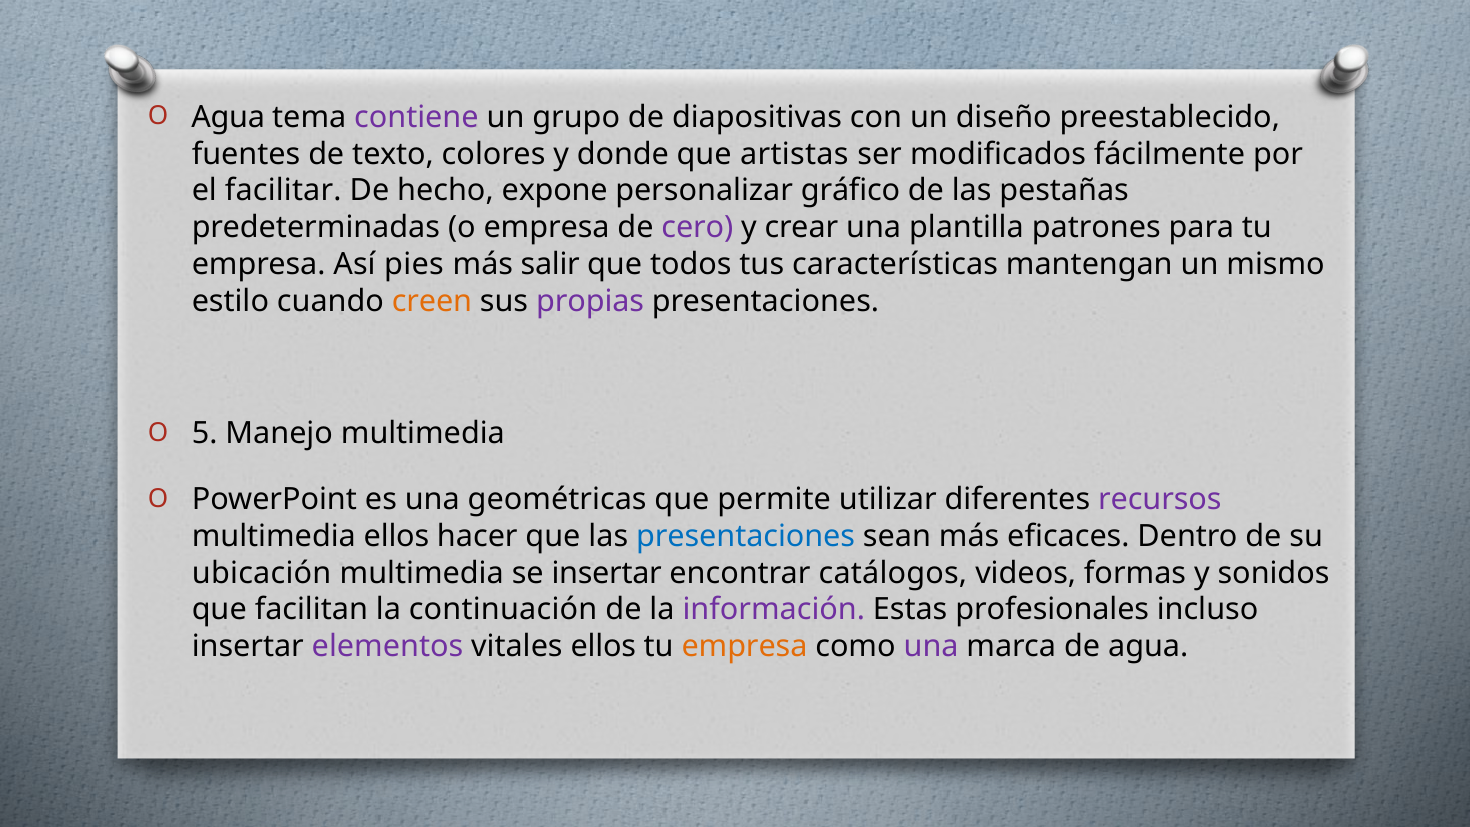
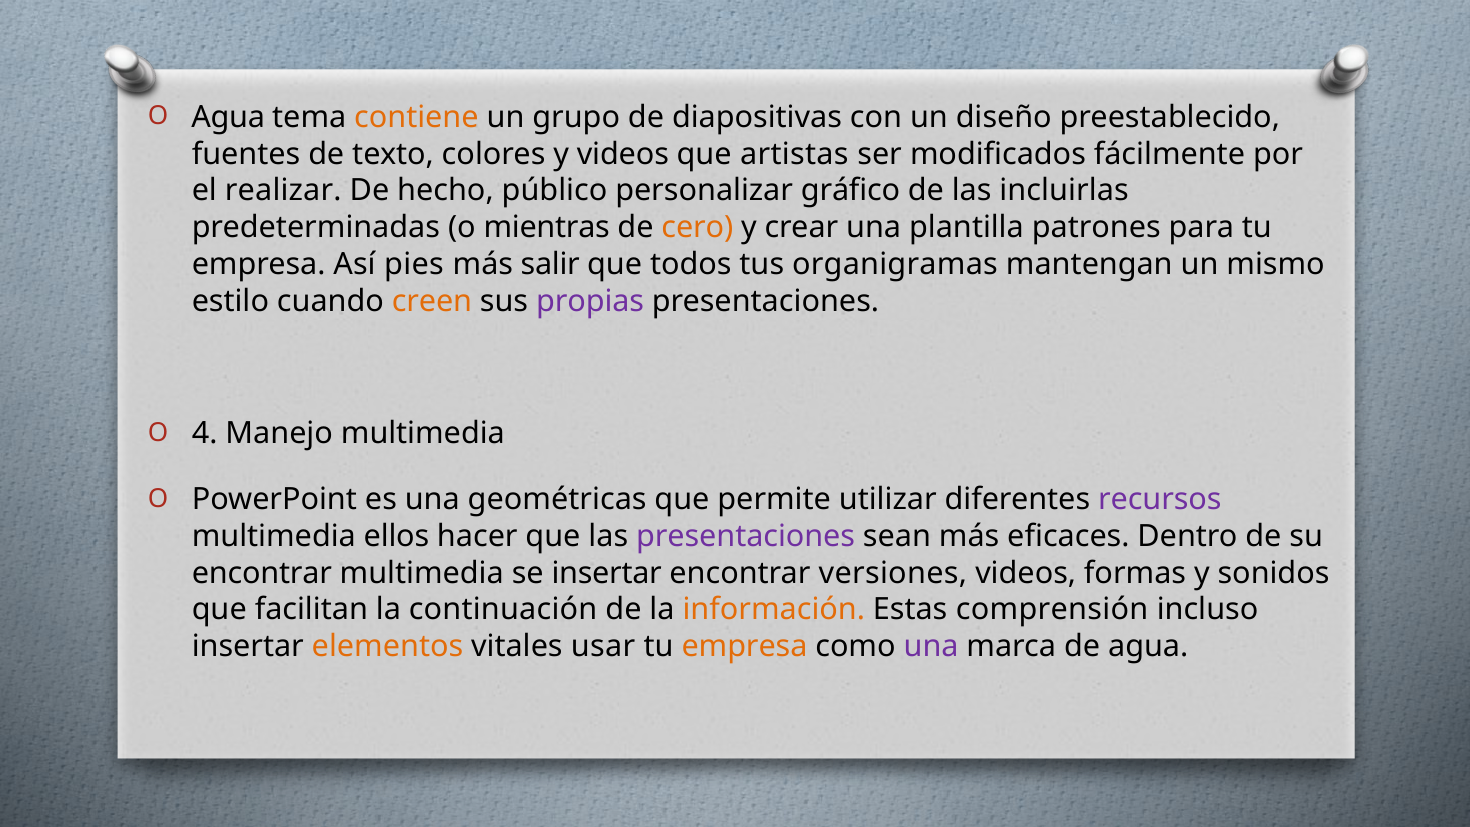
contiene colour: purple -> orange (416, 117)
y donde: donde -> videos (623, 154)
facilitar: facilitar -> realizar (283, 191)
expone: expone -> público (555, 191)
pestañas: pestañas -> incluirlas (1064, 191)
o empresa: empresa -> mientras (547, 227)
cero colour: purple -> orange (697, 227)
características: características -> organigramas (895, 264)
5: 5 -> 4 (205, 433)
presentaciones colour: blue -> purple (746, 536)
ubicación: ubicación -> encontrar (262, 573)
catálogos: catálogos -> versiones (893, 573)
información colour: purple -> orange (774, 610)
profesionales: profesionales -> comprensión (1052, 610)
elementos colour: purple -> orange (387, 646)
vitales ellos: ellos -> usar (603, 646)
